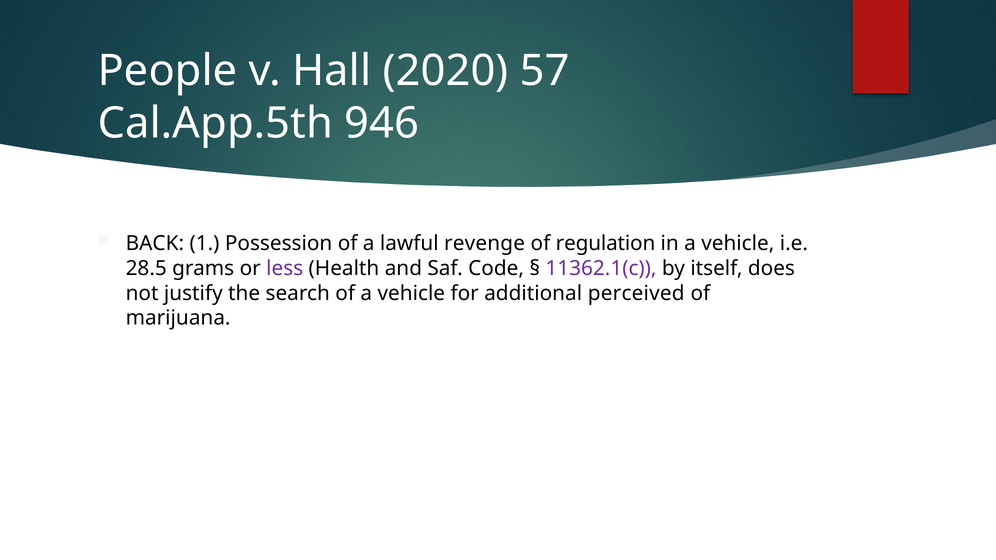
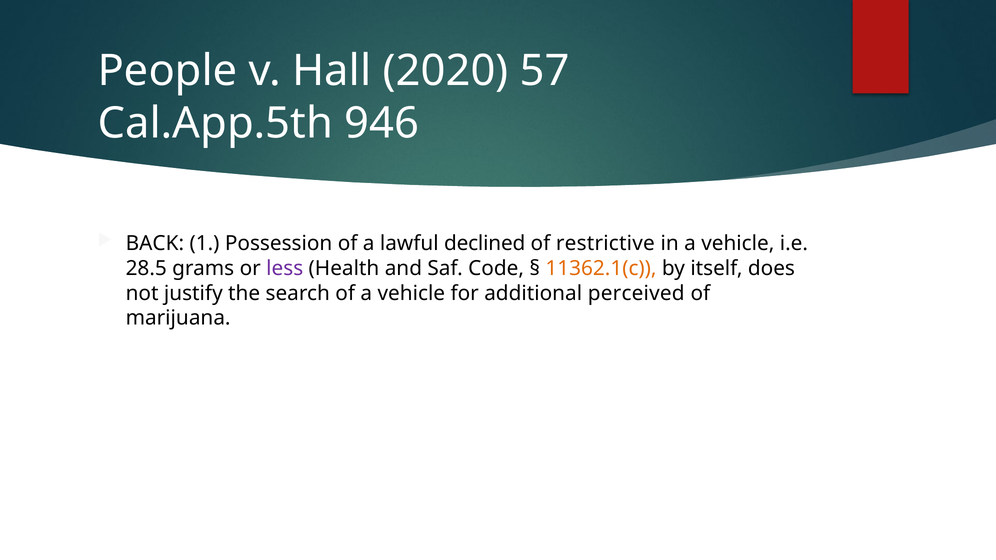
revenge: revenge -> declined (485, 243)
regulation: regulation -> restrictive (605, 243)
11362.1(c colour: purple -> orange (601, 268)
